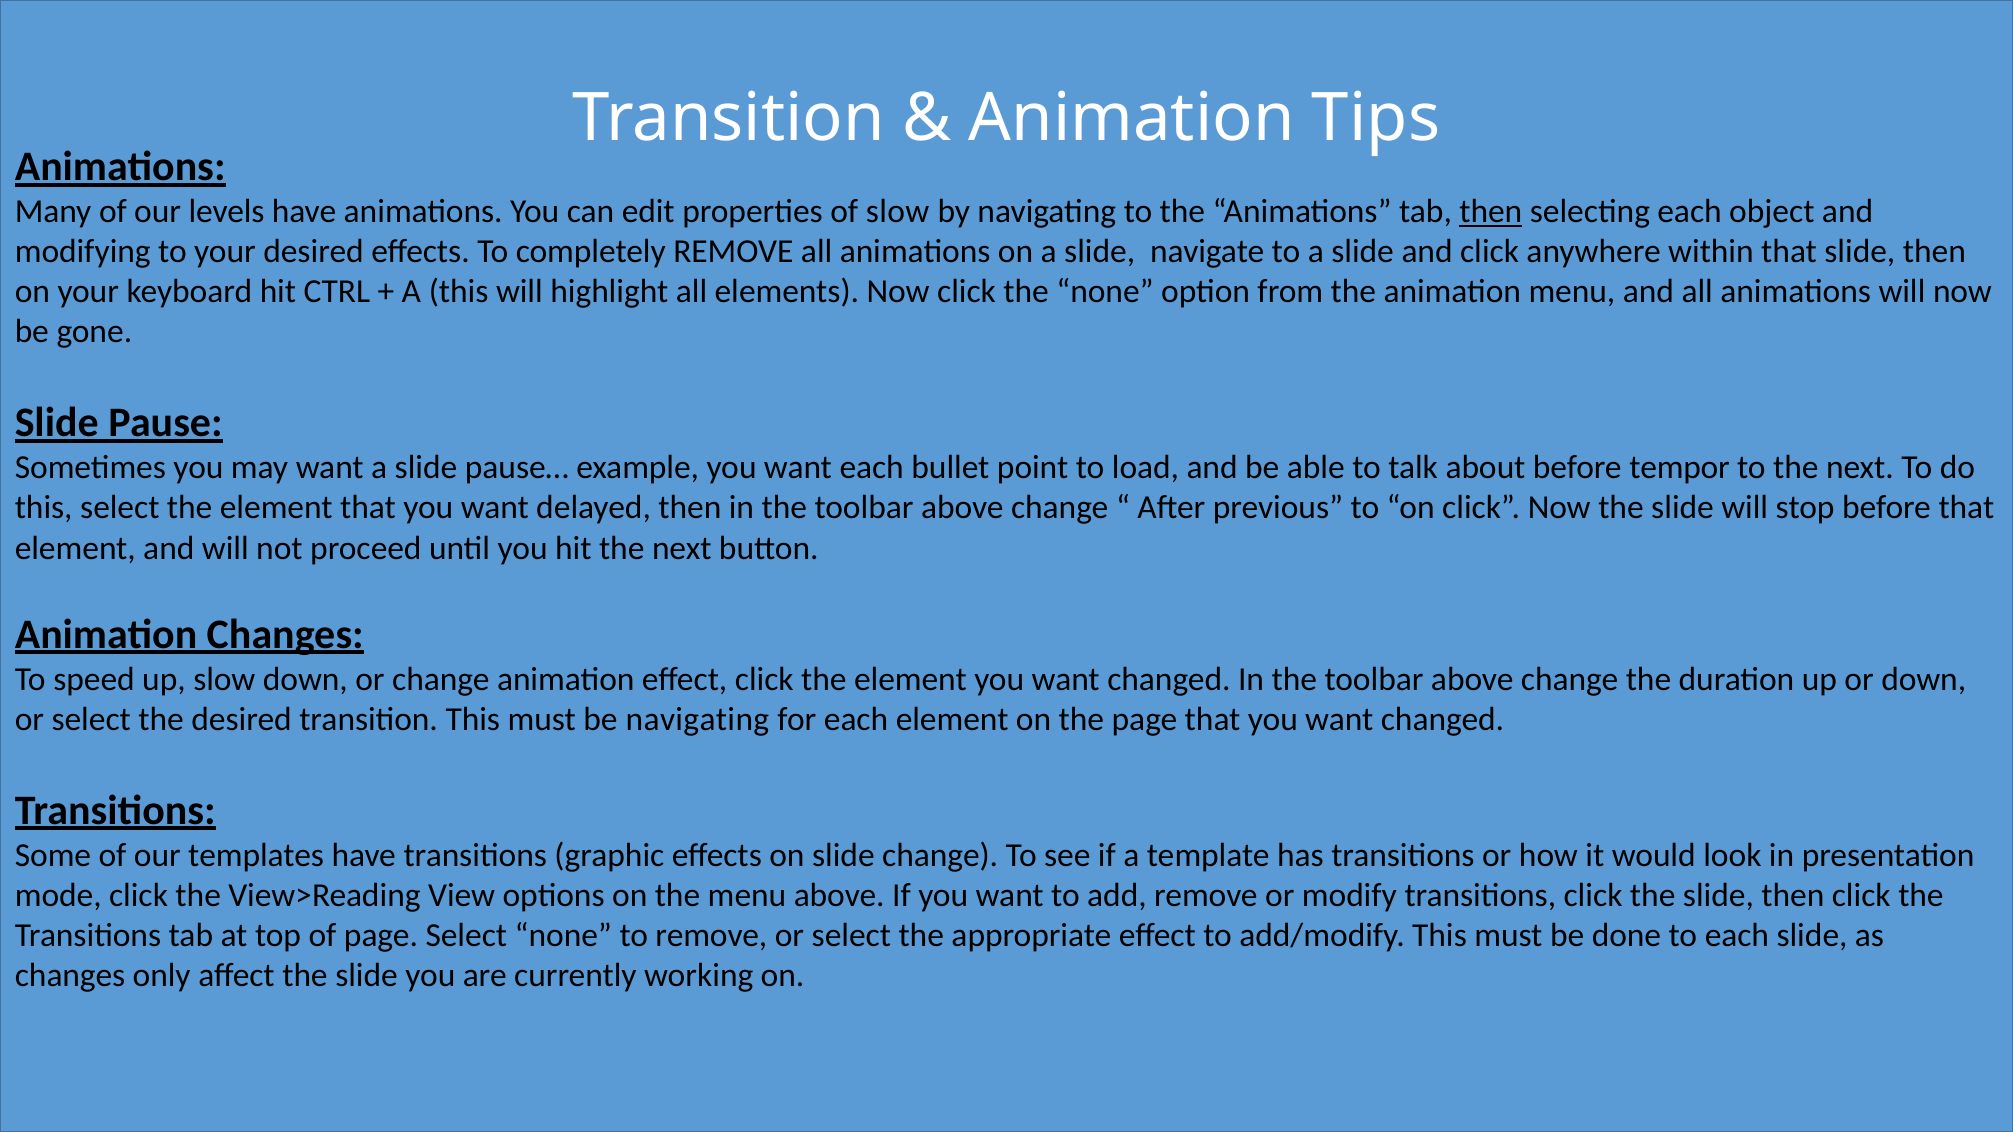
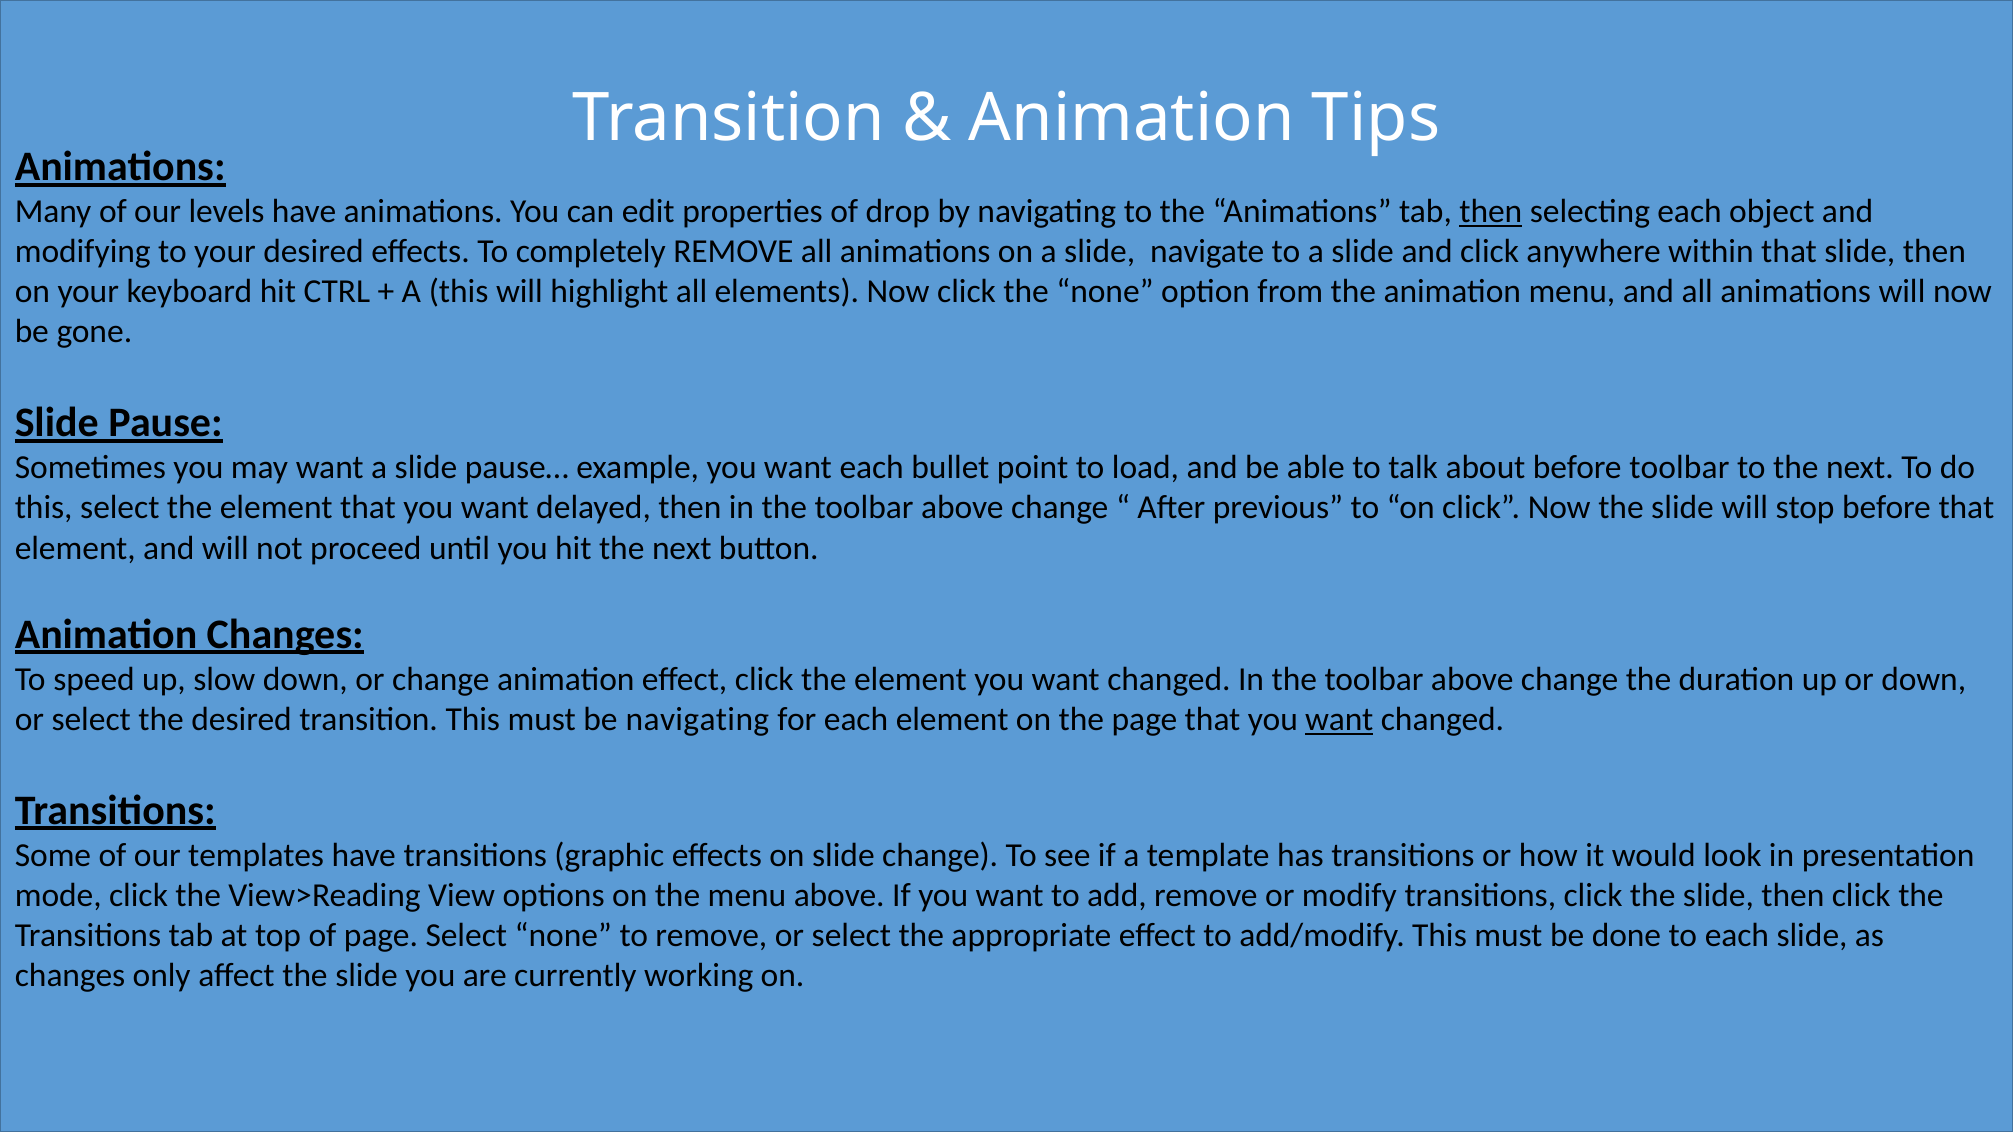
of slow: slow -> drop (898, 211)
before tempor: tempor -> toolbar (1679, 468)
want underline: none -> present (1339, 719)
